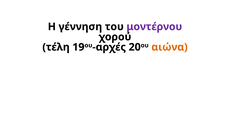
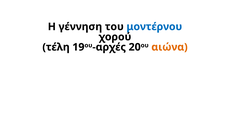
μοντέρνου colour: purple -> blue (154, 27)
